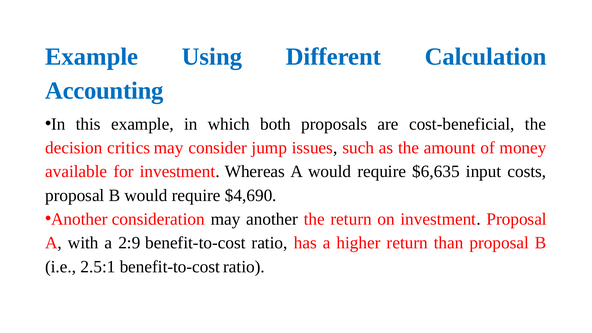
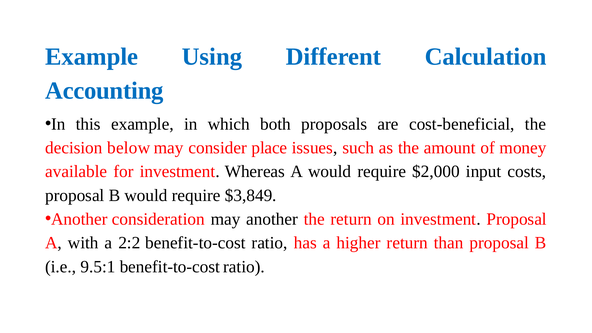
critics: critics -> below (129, 148)
jump: jump -> place (269, 148)
$6,635: $6,635 -> $2,000 (436, 172)
$4,690: $4,690 -> $3,849 (251, 195)
2:9: 2:9 -> 2:2 (129, 243)
2.5:1: 2.5:1 -> 9.5:1 (98, 267)
